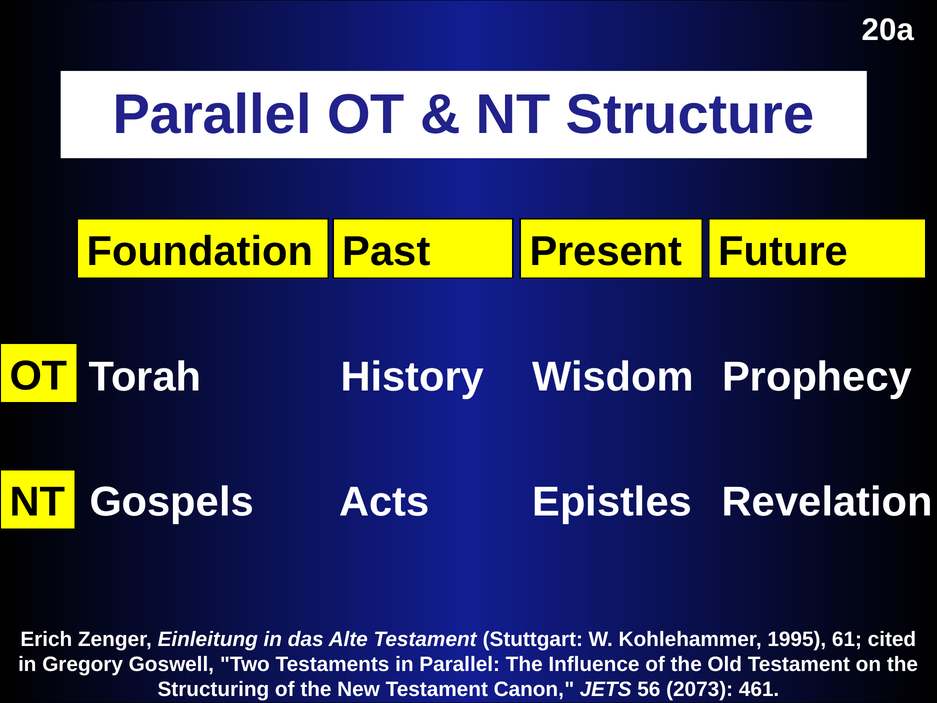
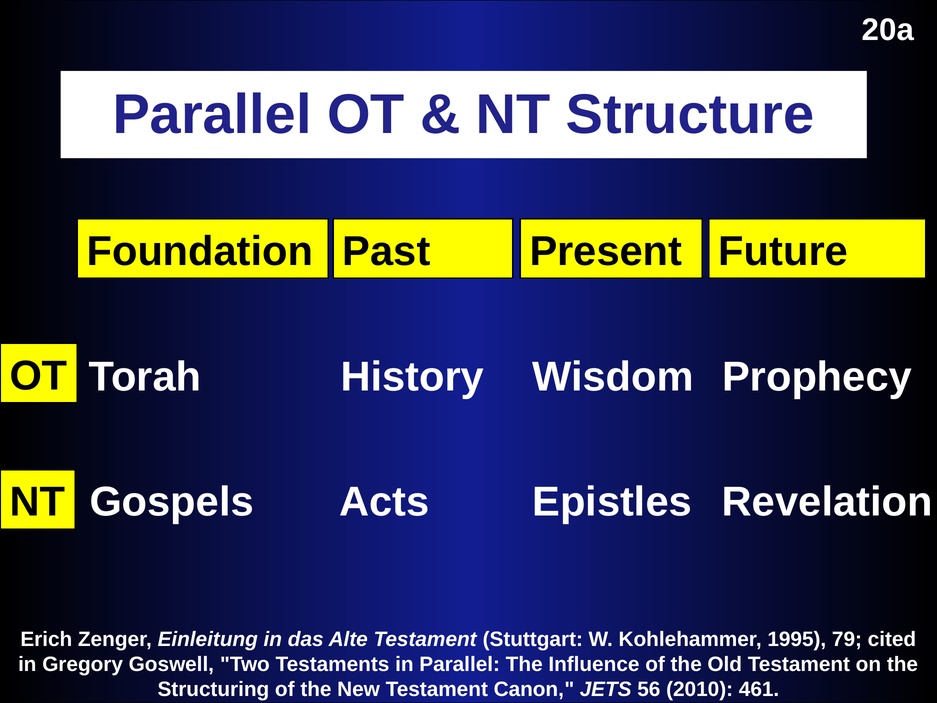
61: 61 -> 79 (847, 639)
2073: 2073 -> 2010 (700, 689)
